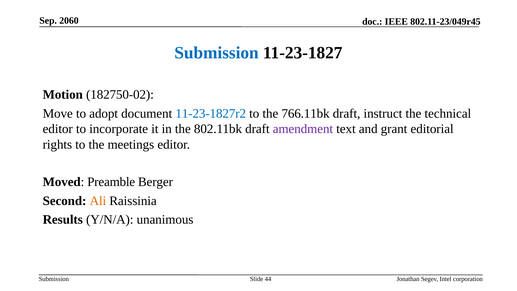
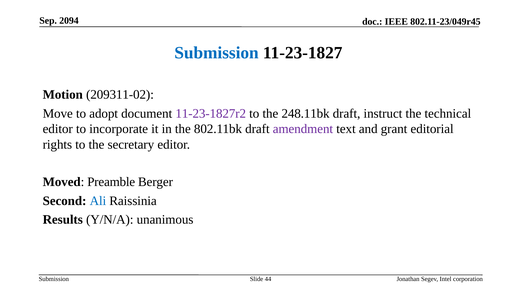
2060: 2060 -> 2094 (69, 21)
182750-02: 182750-02 -> 209311-02 (120, 95)
11-23-1827r2 colour: blue -> purple (211, 113)
766.11bk: 766.11bk -> 248.11bk (306, 113)
meetings: meetings -> secretary (131, 144)
Ali colour: orange -> blue (98, 201)
